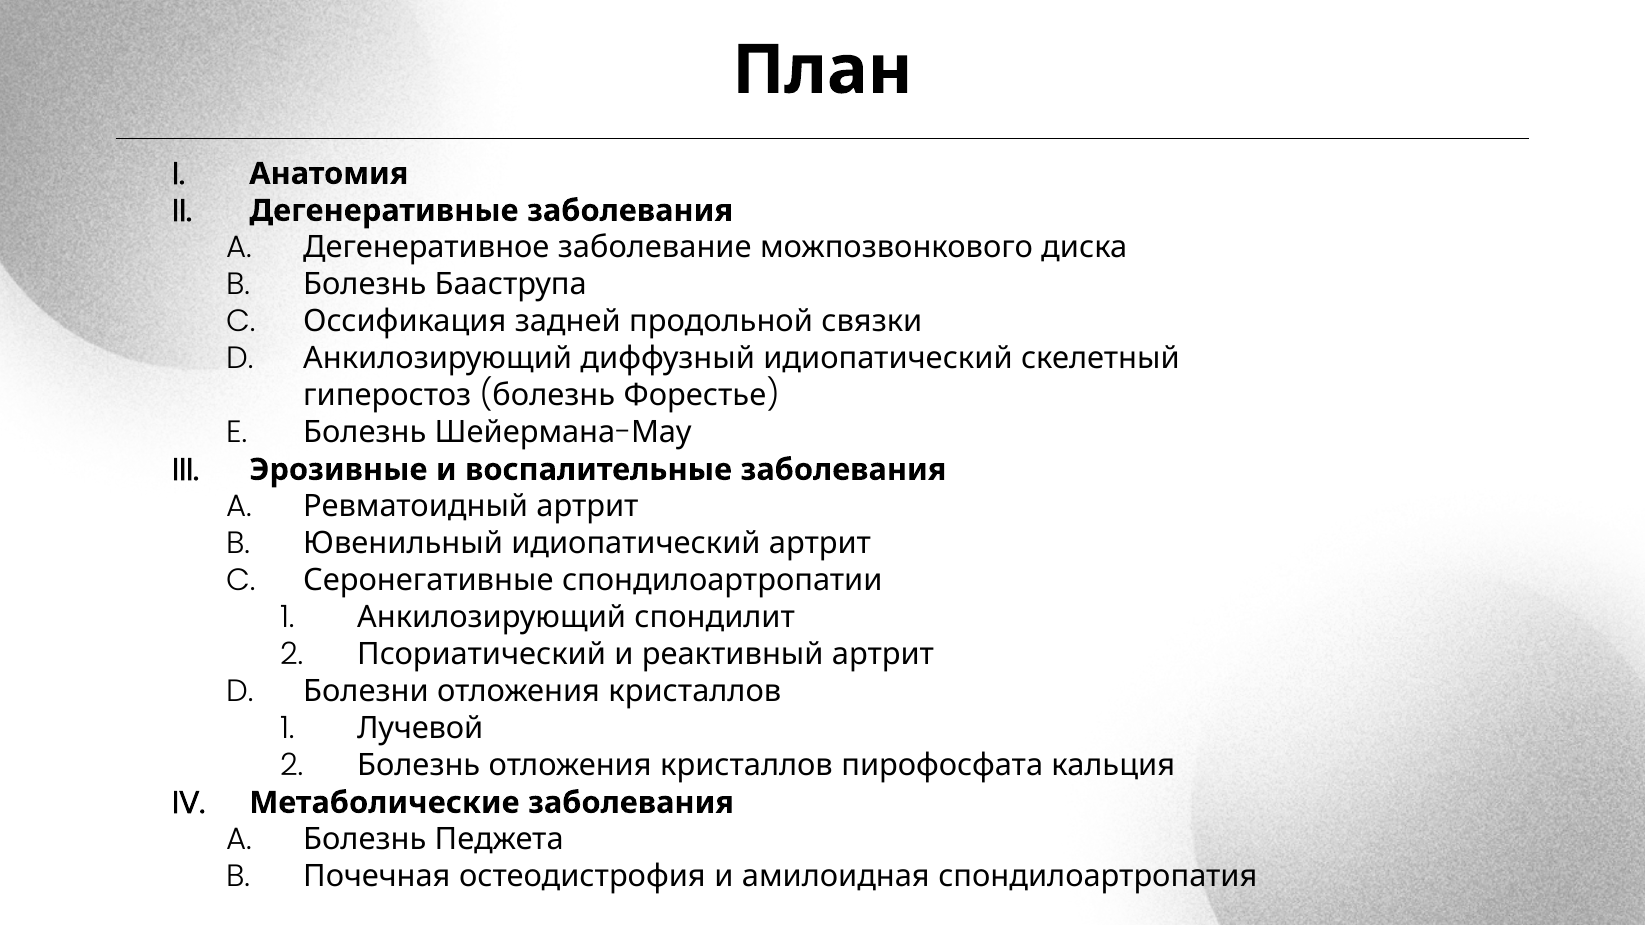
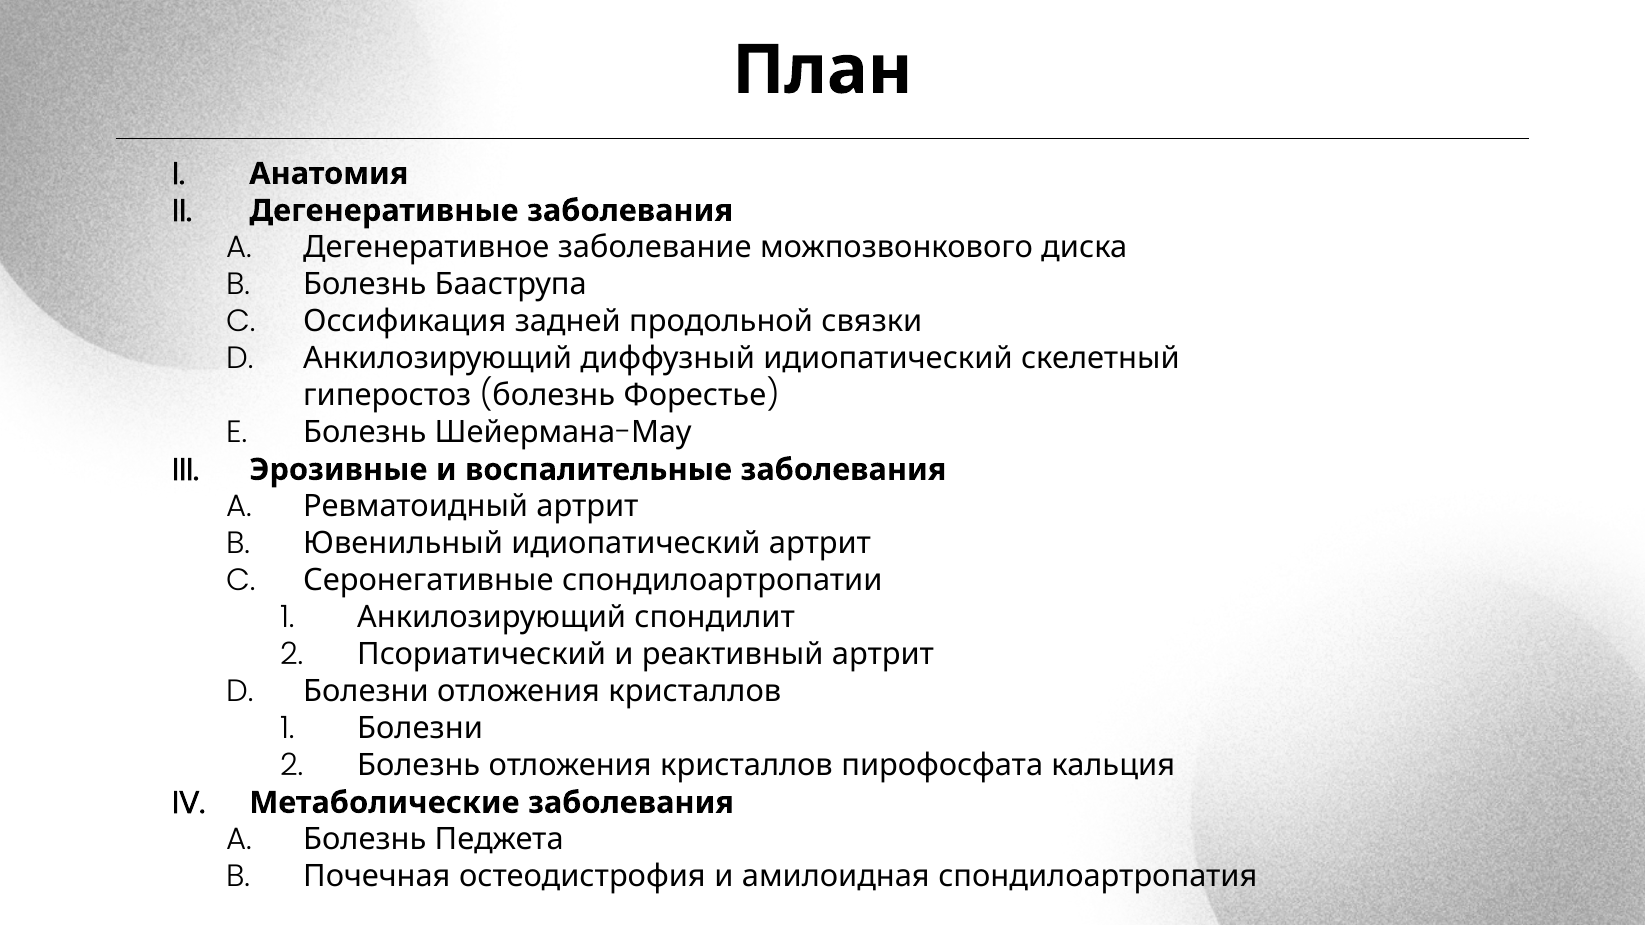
Лучевой: Лучевой -> Болезни (420, 729)
